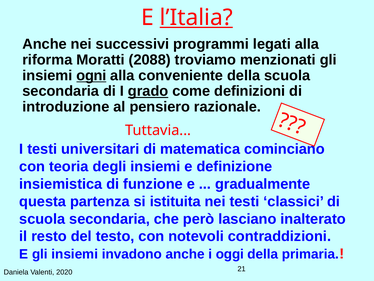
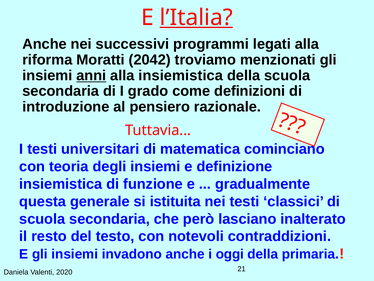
2088: 2088 -> 2042 (150, 60)
ogni: ogni -> anni (91, 75)
alla conveniente: conveniente -> insiemistica (181, 75)
grado underline: present -> none (148, 91)
partenza: partenza -> generale (100, 201)
